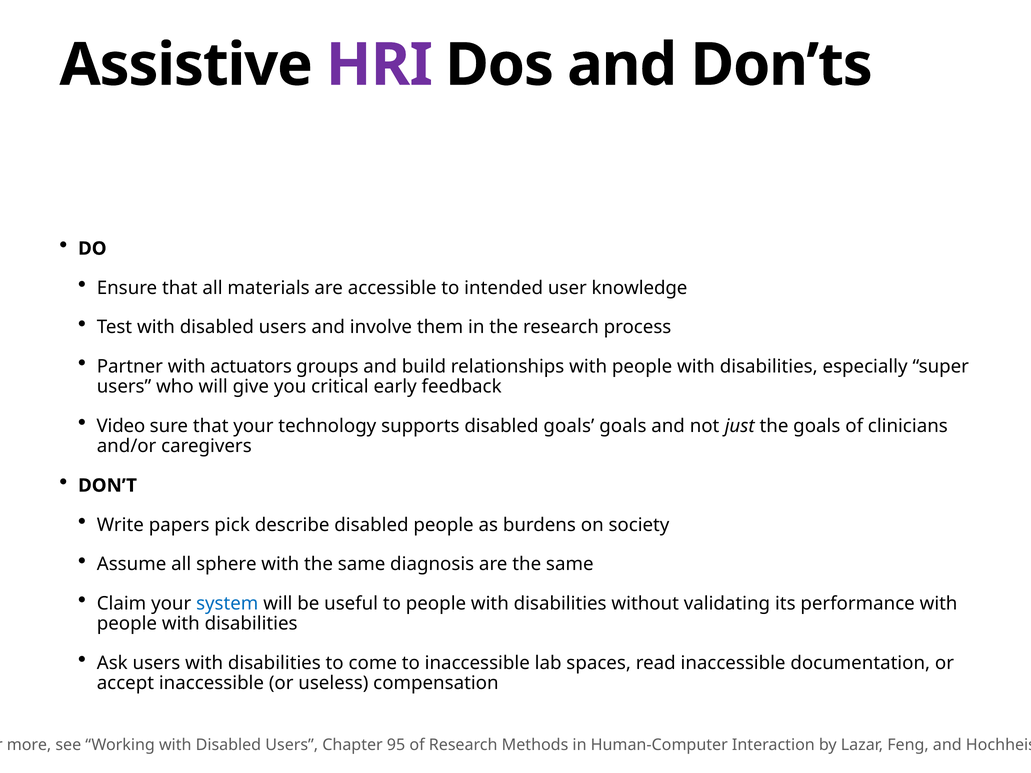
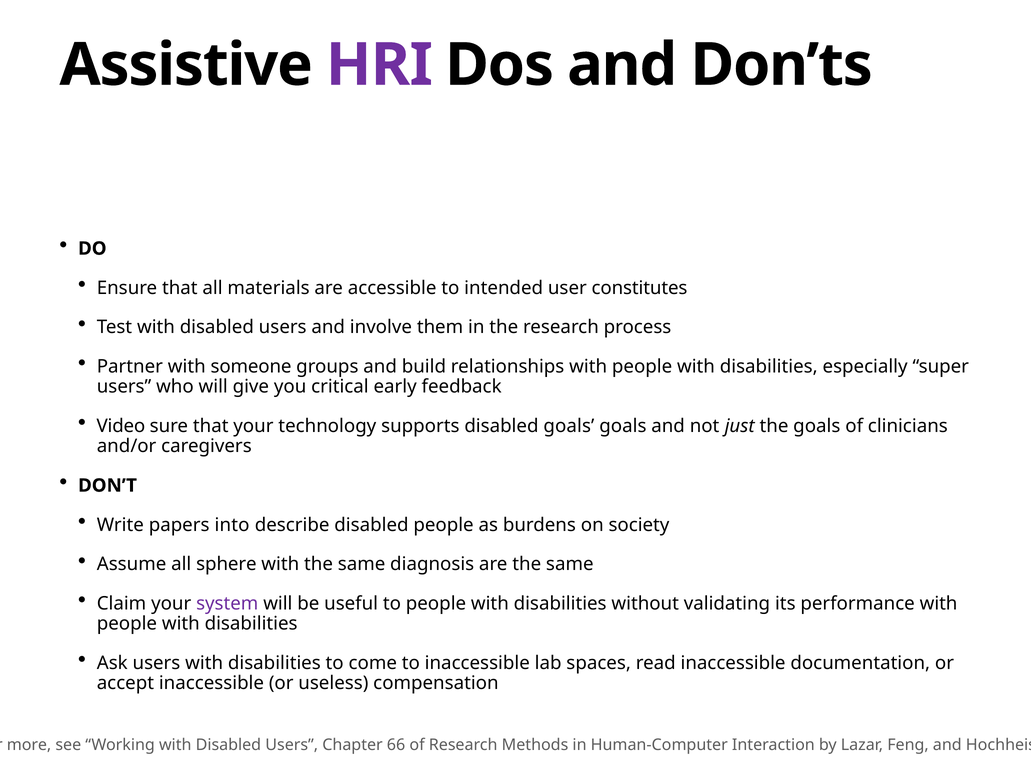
knowledge: knowledge -> constitutes (640, 288)
actuators: actuators -> someone (251, 367)
pick: pick -> into (232, 525)
system colour: blue -> purple (227, 604)
95: 95 -> 66 (396, 745)
